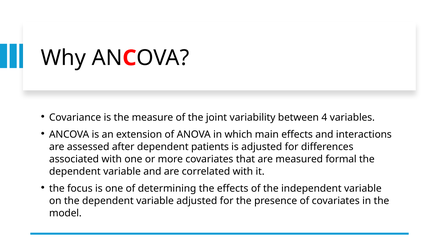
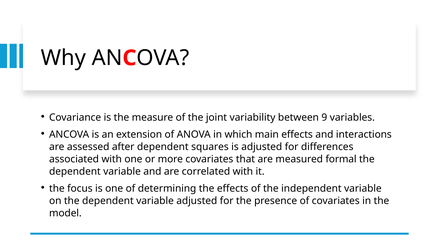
4: 4 -> 9 (324, 117)
patients: patients -> squares (210, 147)
